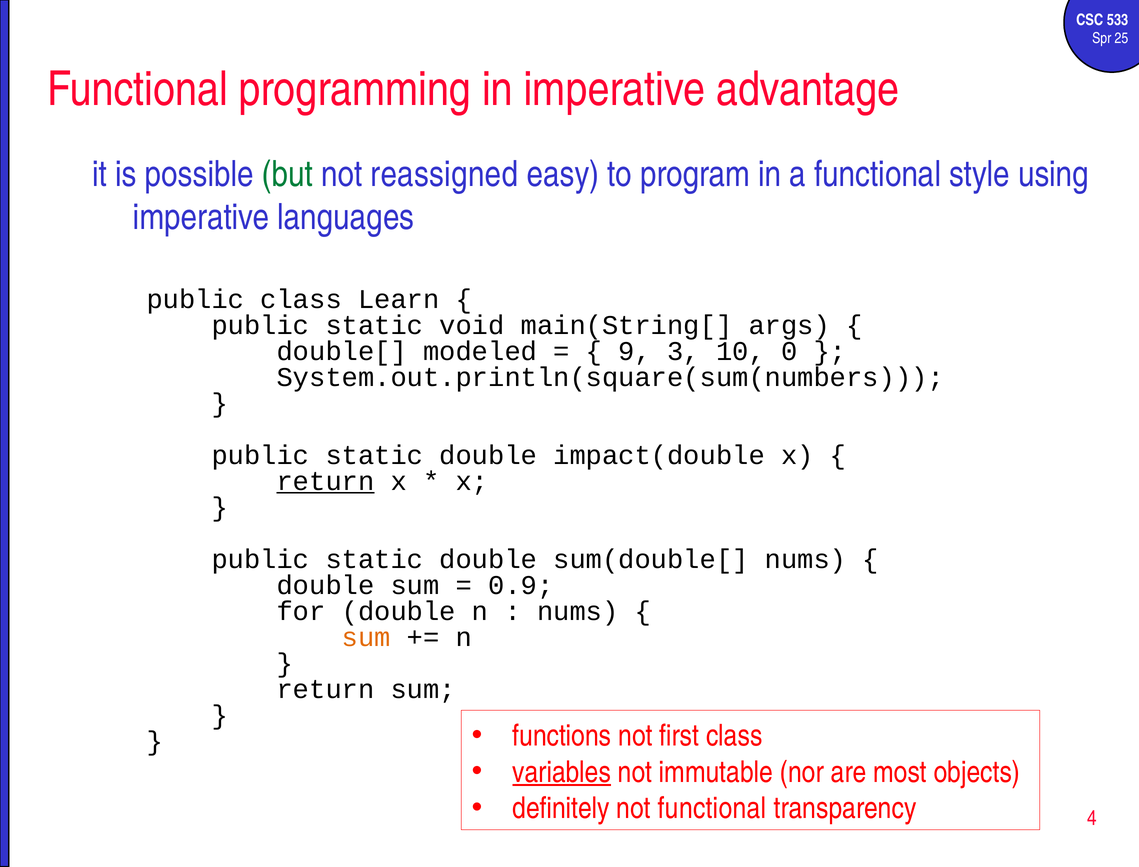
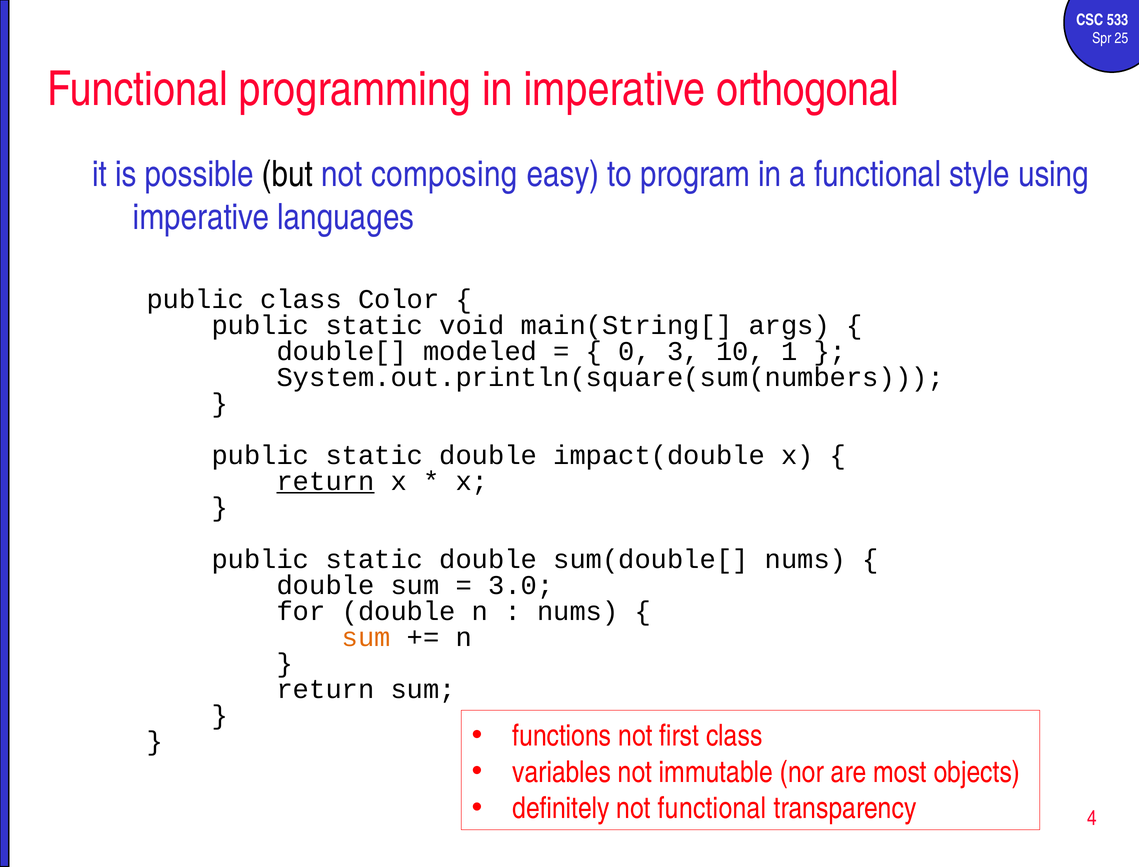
advantage: advantage -> orthogonal (808, 89)
but colour: green -> black (287, 174)
reassigned: reassigned -> composing (444, 174)
Learn: Learn -> Color (399, 299)
9: 9 -> 0 (635, 351)
0: 0 -> 1 (789, 351)
0.9: 0.9 -> 3.0 (521, 586)
variables underline: present -> none (562, 773)
